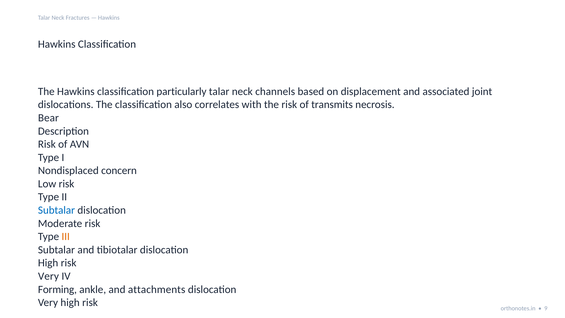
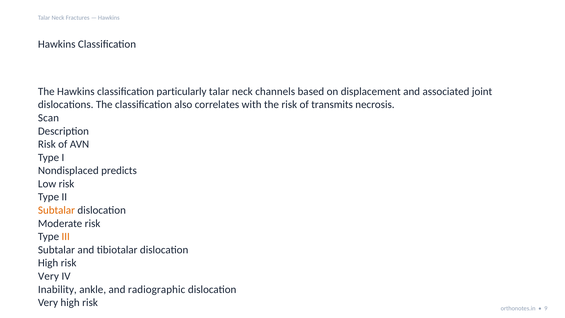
Bear: Bear -> Scan (48, 118)
concern: concern -> predicts (119, 171)
Subtalar colour: blue -> orange (56, 210)
Forming: Forming -> Inability (57, 289)
attachments: attachments -> radiographic (157, 289)
